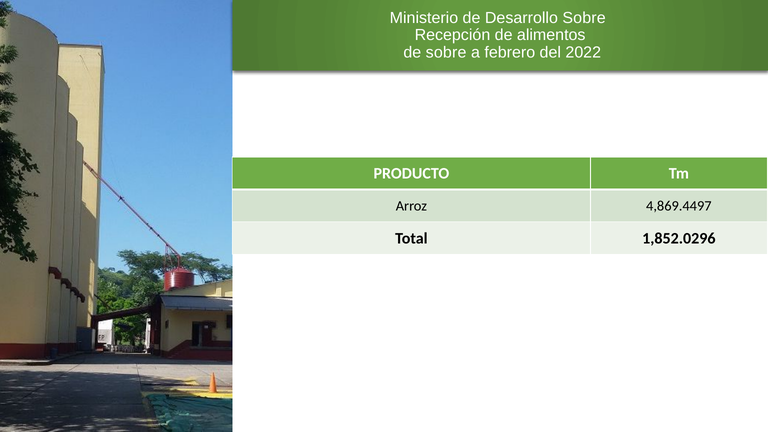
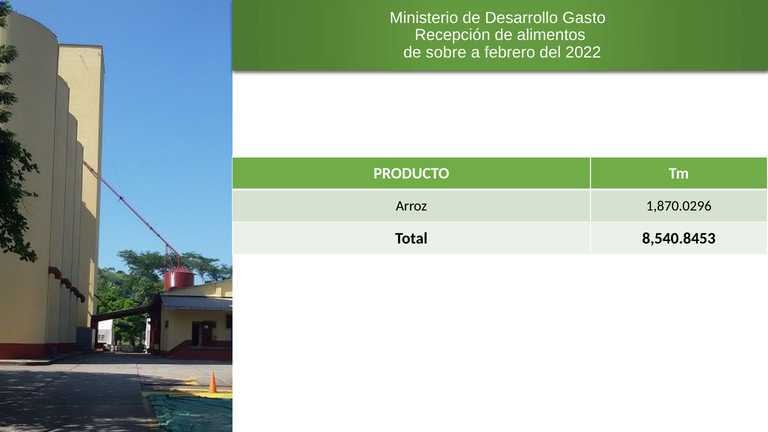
Desarrollo Sobre: Sobre -> Gasto (584, 18)
4,869.4497: 4,869.4497 -> 1,870.0296 (679, 206)
1,852.0296: 1,852.0296 -> 8,540.8453 (679, 238)
